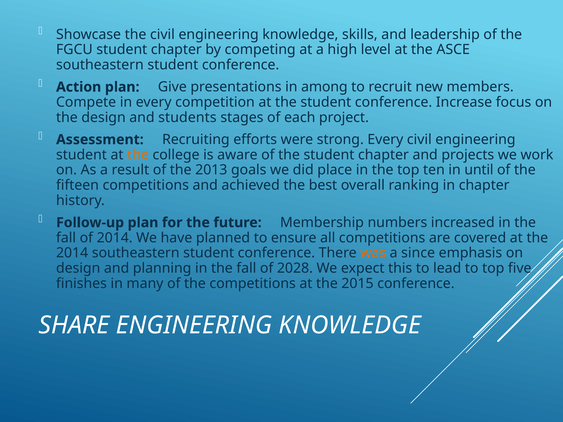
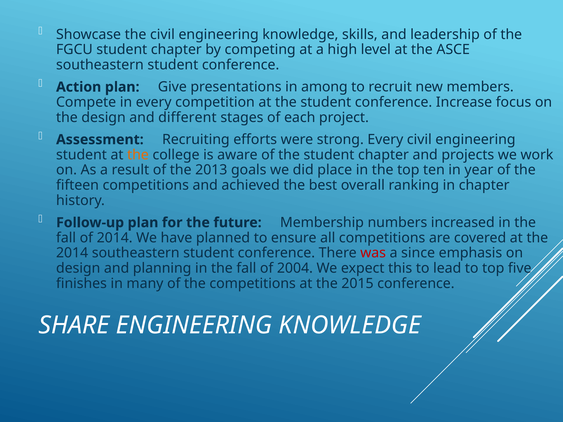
students: students -> different (187, 117)
until: until -> year (479, 170)
was colour: orange -> red (373, 253)
2028: 2028 -> 2004 (295, 268)
